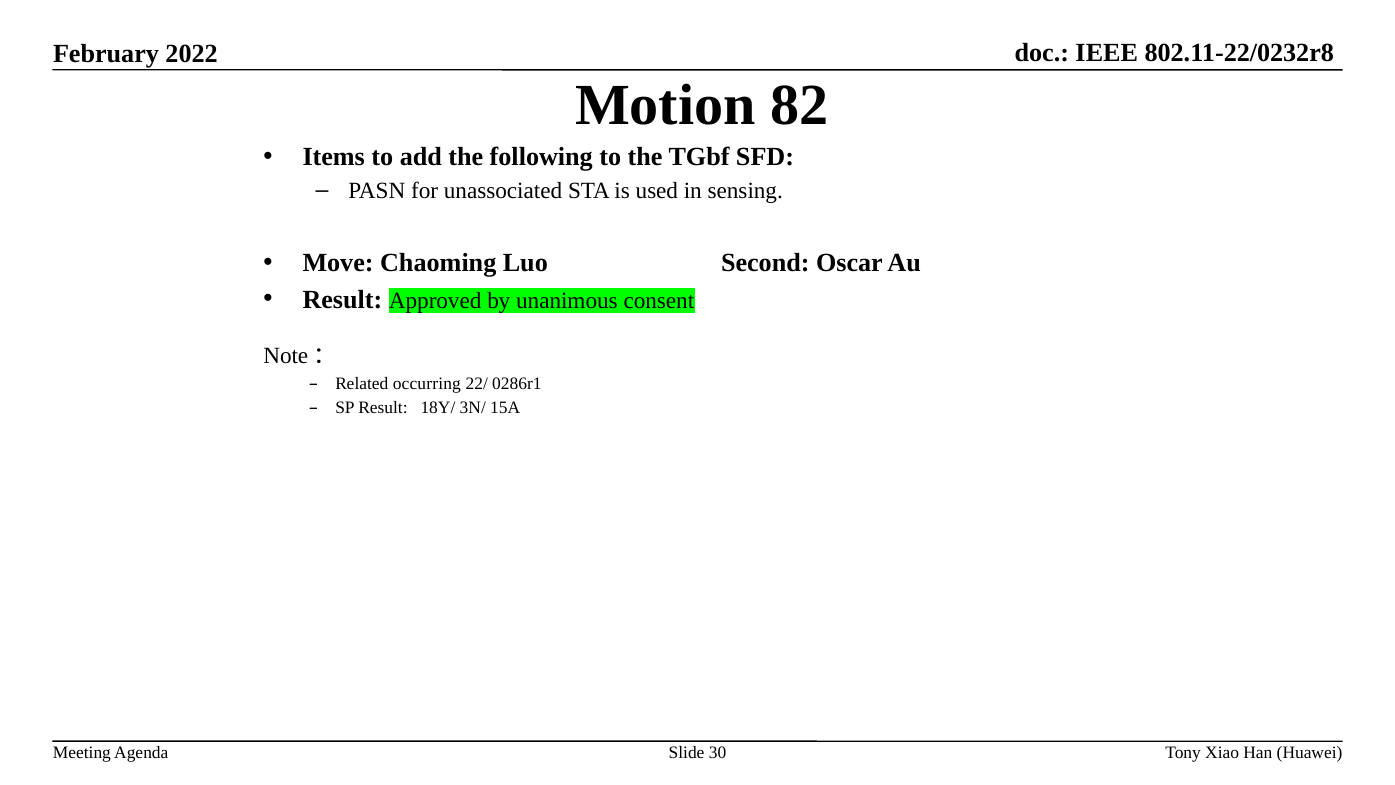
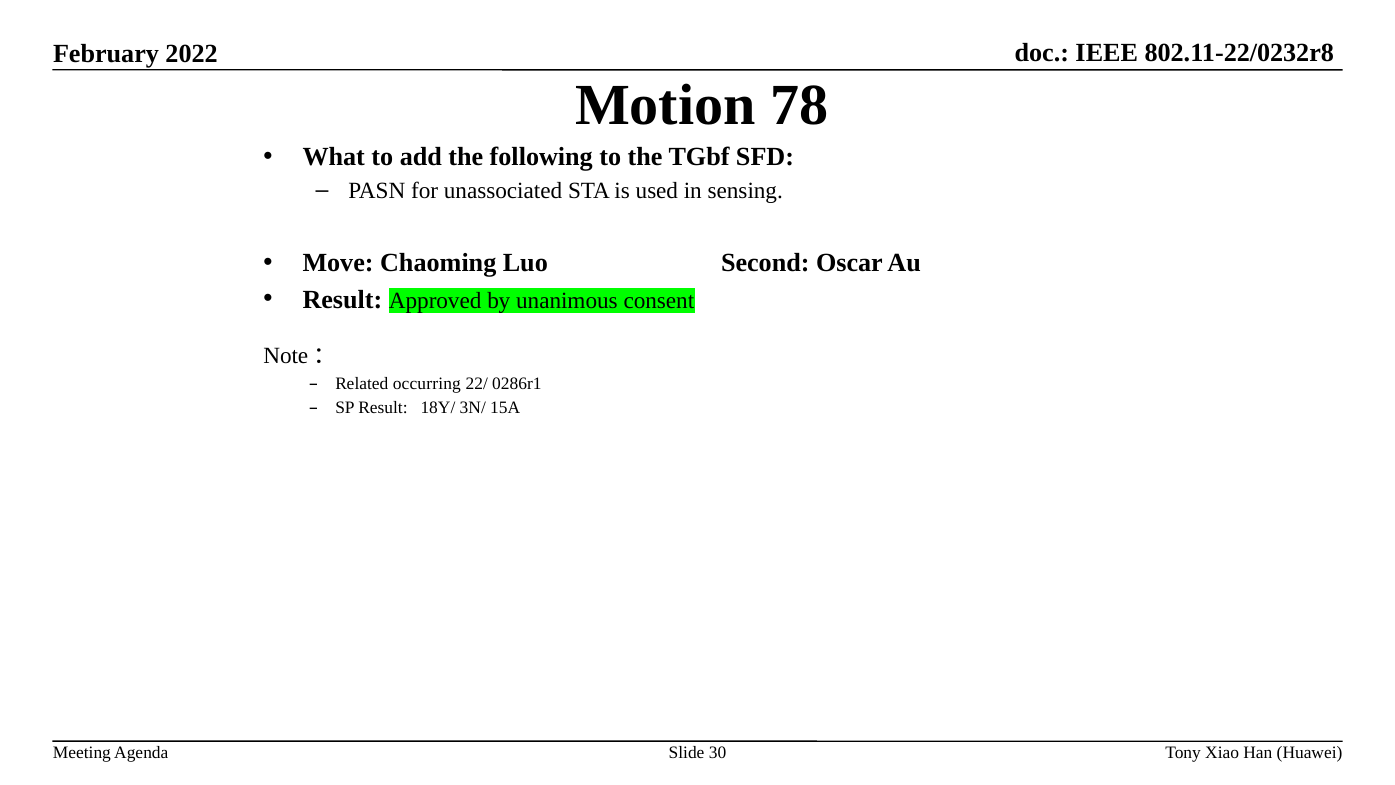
82: 82 -> 78 (799, 105)
Items: Items -> What (334, 157)
